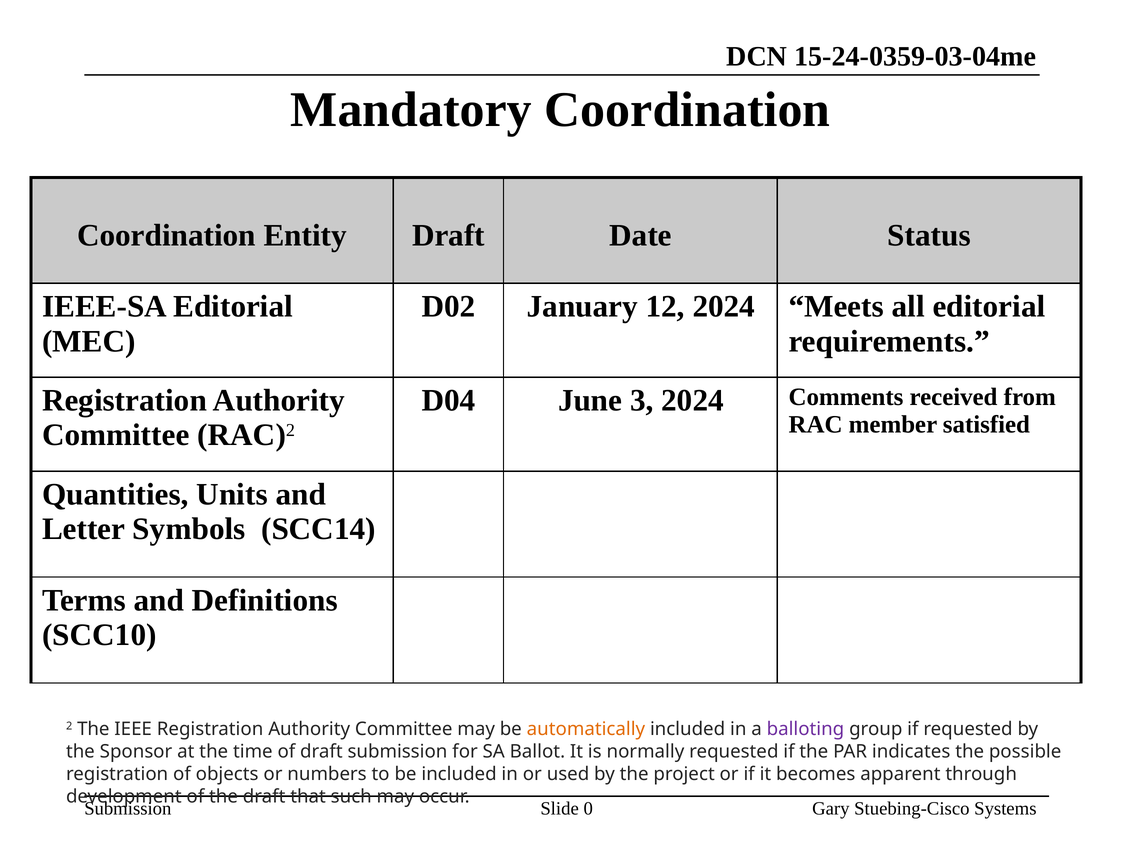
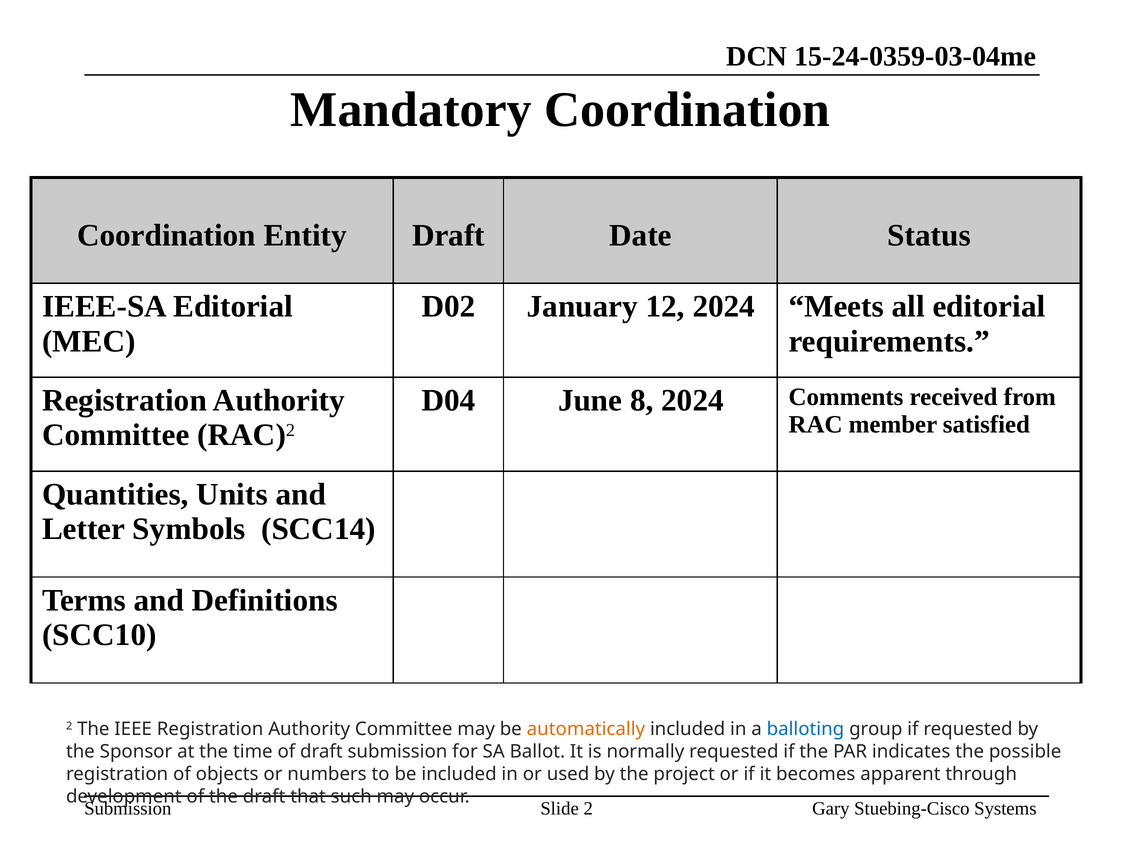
3: 3 -> 8 (642, 401)
balloting colour: purple -> blue (805, 729)
Slide 0: 0 -> 2 (588, 809)
